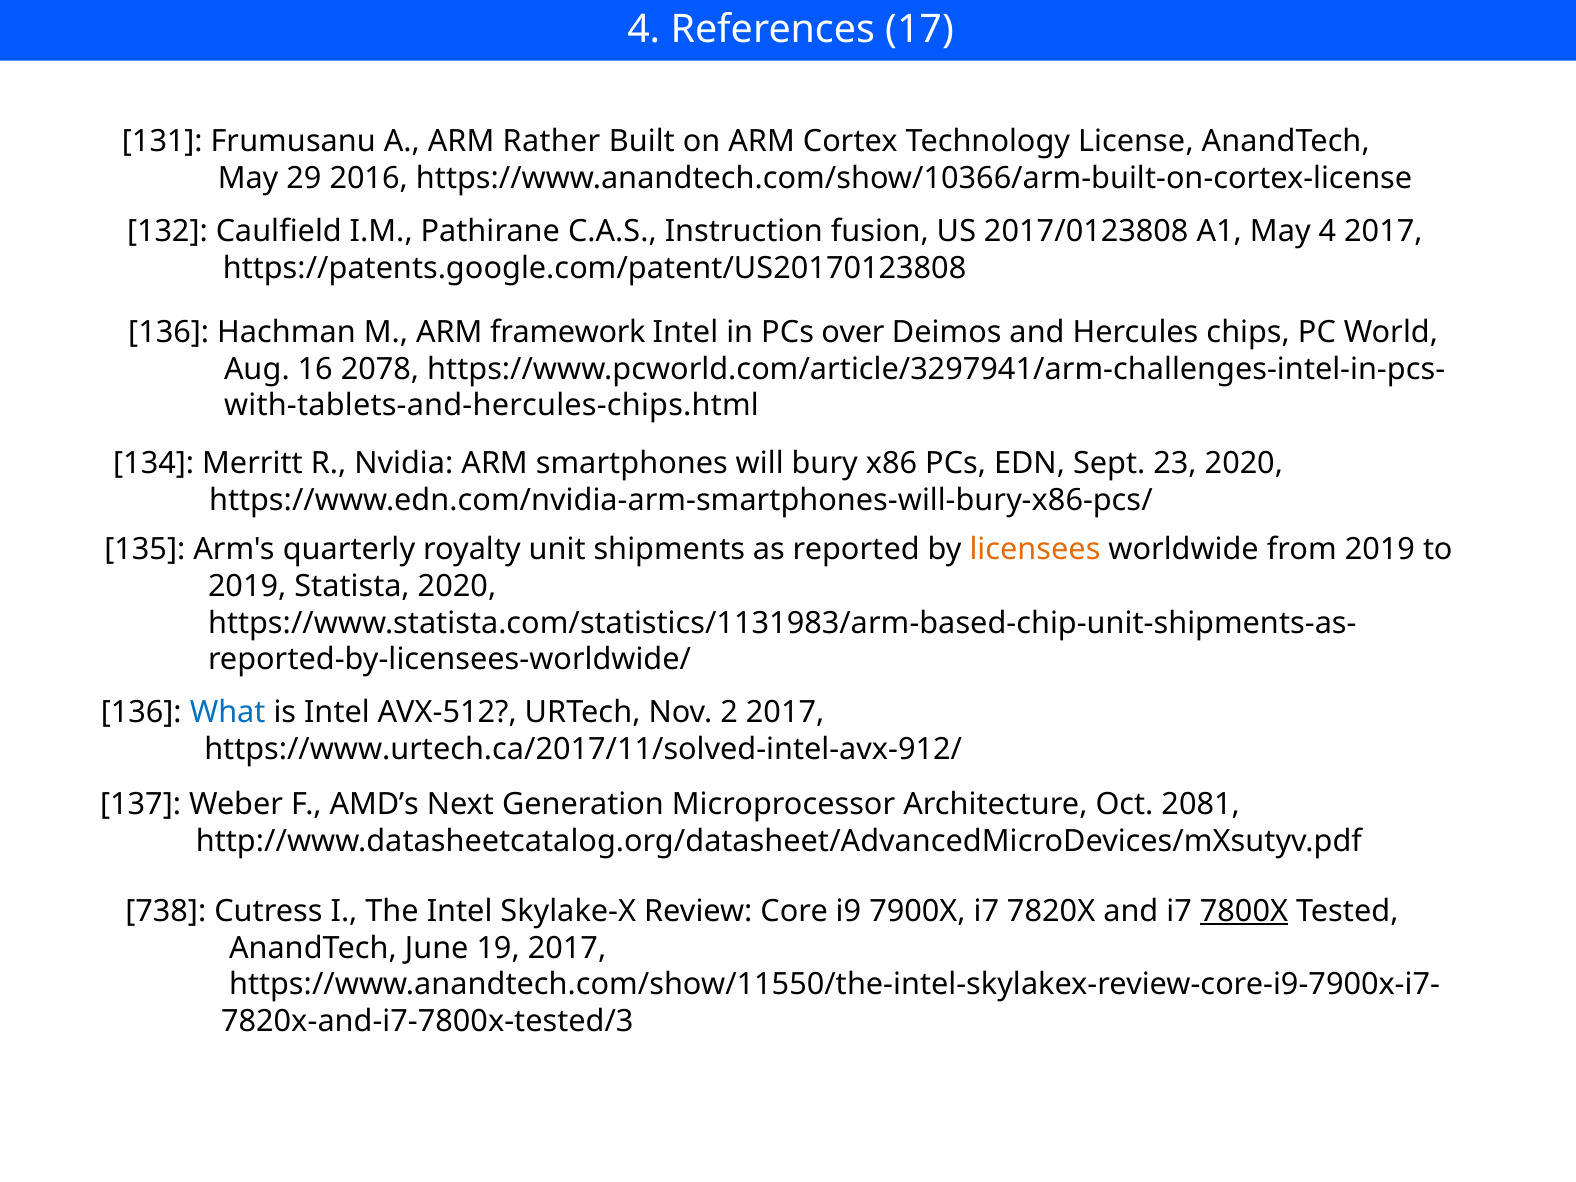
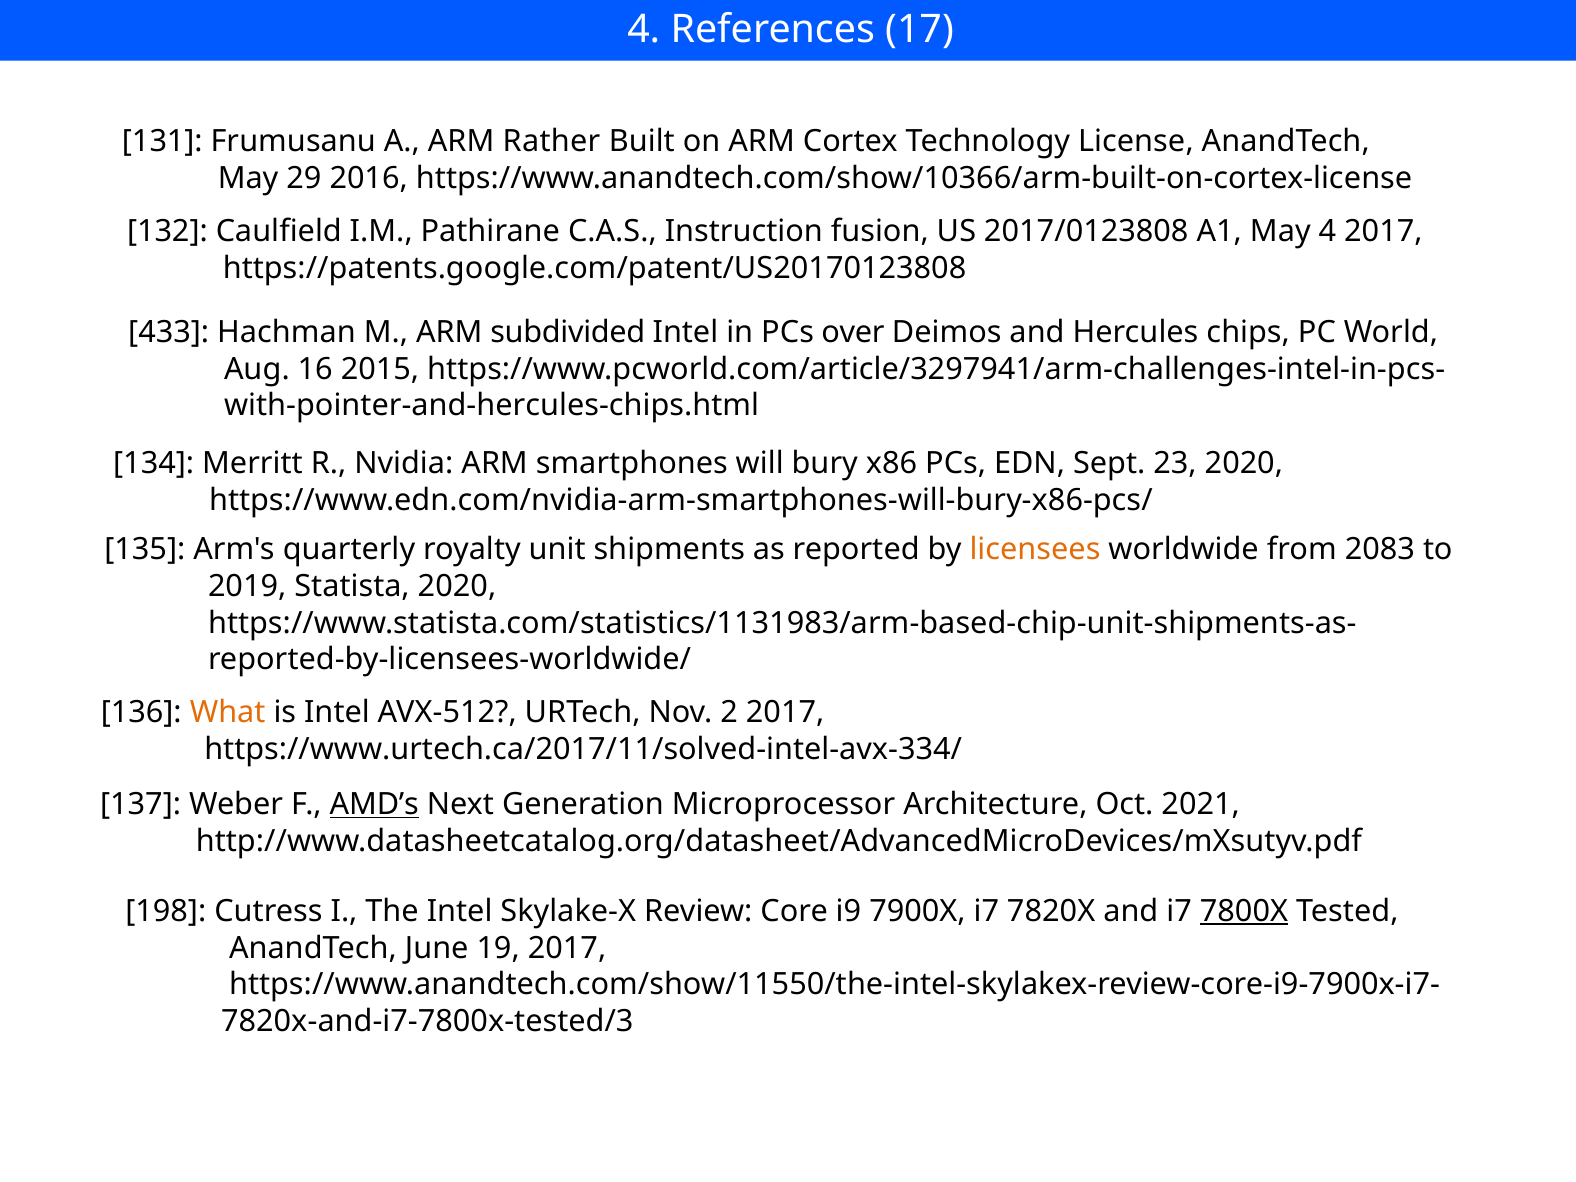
136: 136 -> 433 (169, 332)
framework: framework -> subdivided (568, 332)
2078: 2078 -> 2015 (380, 369)
with-tablets-and-hercules-chips.html: with-tablets-and-hercules-chips.html -> with-pointer-and-hercules-chips.html (492, 406)
from 2019: 2019 -> 2083 (1380, 549)
What colour: blue -> orange (228, 713)
https://www.urtech.ca/2017/11/solved-intel-avx-912/: https://www.urtech.ca/2017/11/solved-intel-avx-912/ -> https://www.urtech.ca/2017/11/solved-intel-avx-334/ (583, 750)
AMD’s underline: none -> present (374, 804)
2081: 2081 -> 2021 (1201, 804)
738: 738 -> 198 (166, 911)
